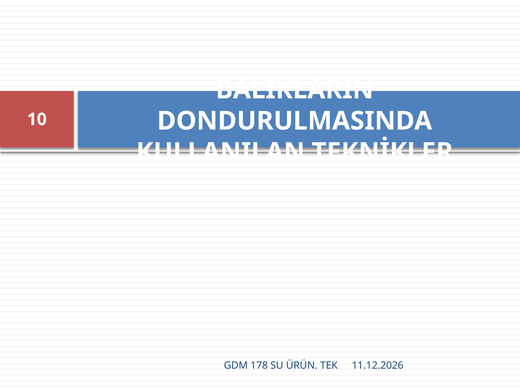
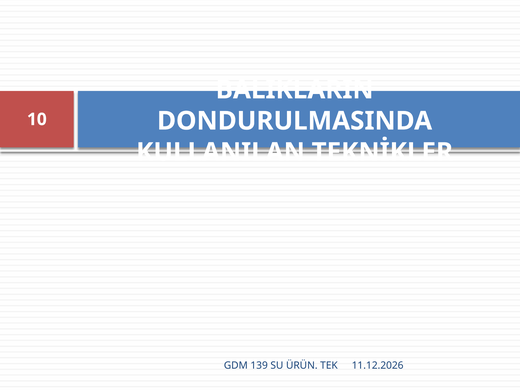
178: 178 -> 139 (259, 366)
